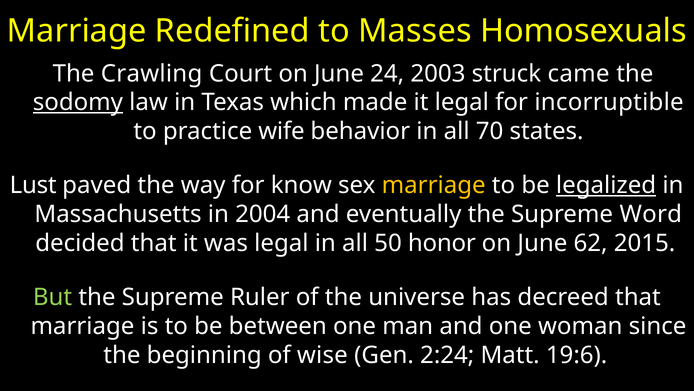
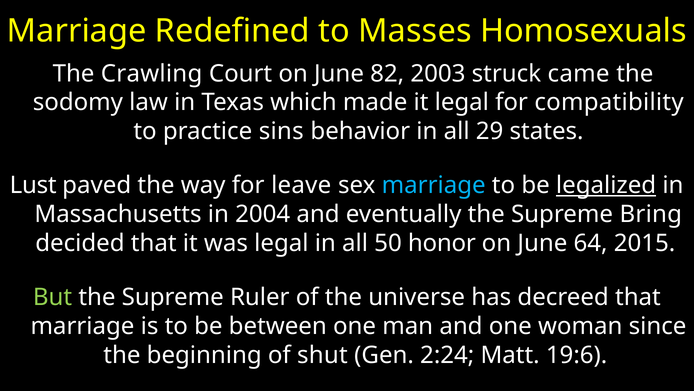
24: 24 -> 82 (387, 73)
sodomy underline: present -> none (78, 102)
incorruptible: incorruptible -> compatibility (609, 102)
wife: wife -> sins (281, 131)
70: 70 -> 29 (490, 131)
know: know -> leave (301, 185)
marriage colour: yellow -> light blue (434, 185)
Word: Word -> Bring (651, 214)
62: 62 -> 64 (591, 243)
wise: wise -> shut (322, 355)
